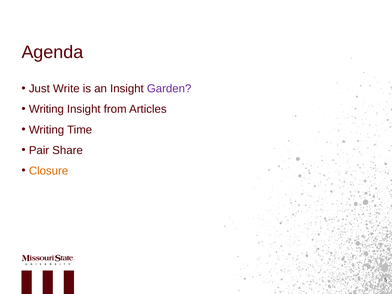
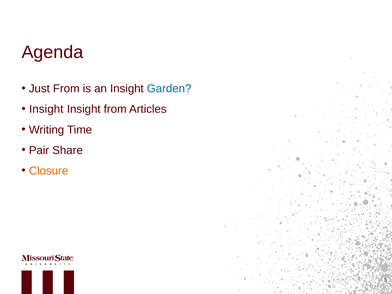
Just Write: Write -> From (66, 89)
Garden colour: purple -> blue (169, 89)
Writing: Writing -> Insight (46, 109)
